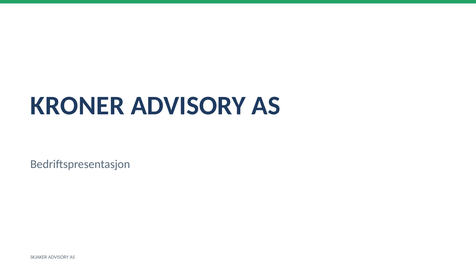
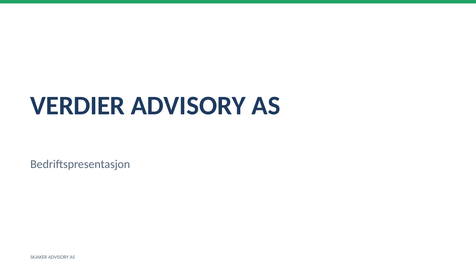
KRONER: KRONER -> VERDIER (78, 106)
